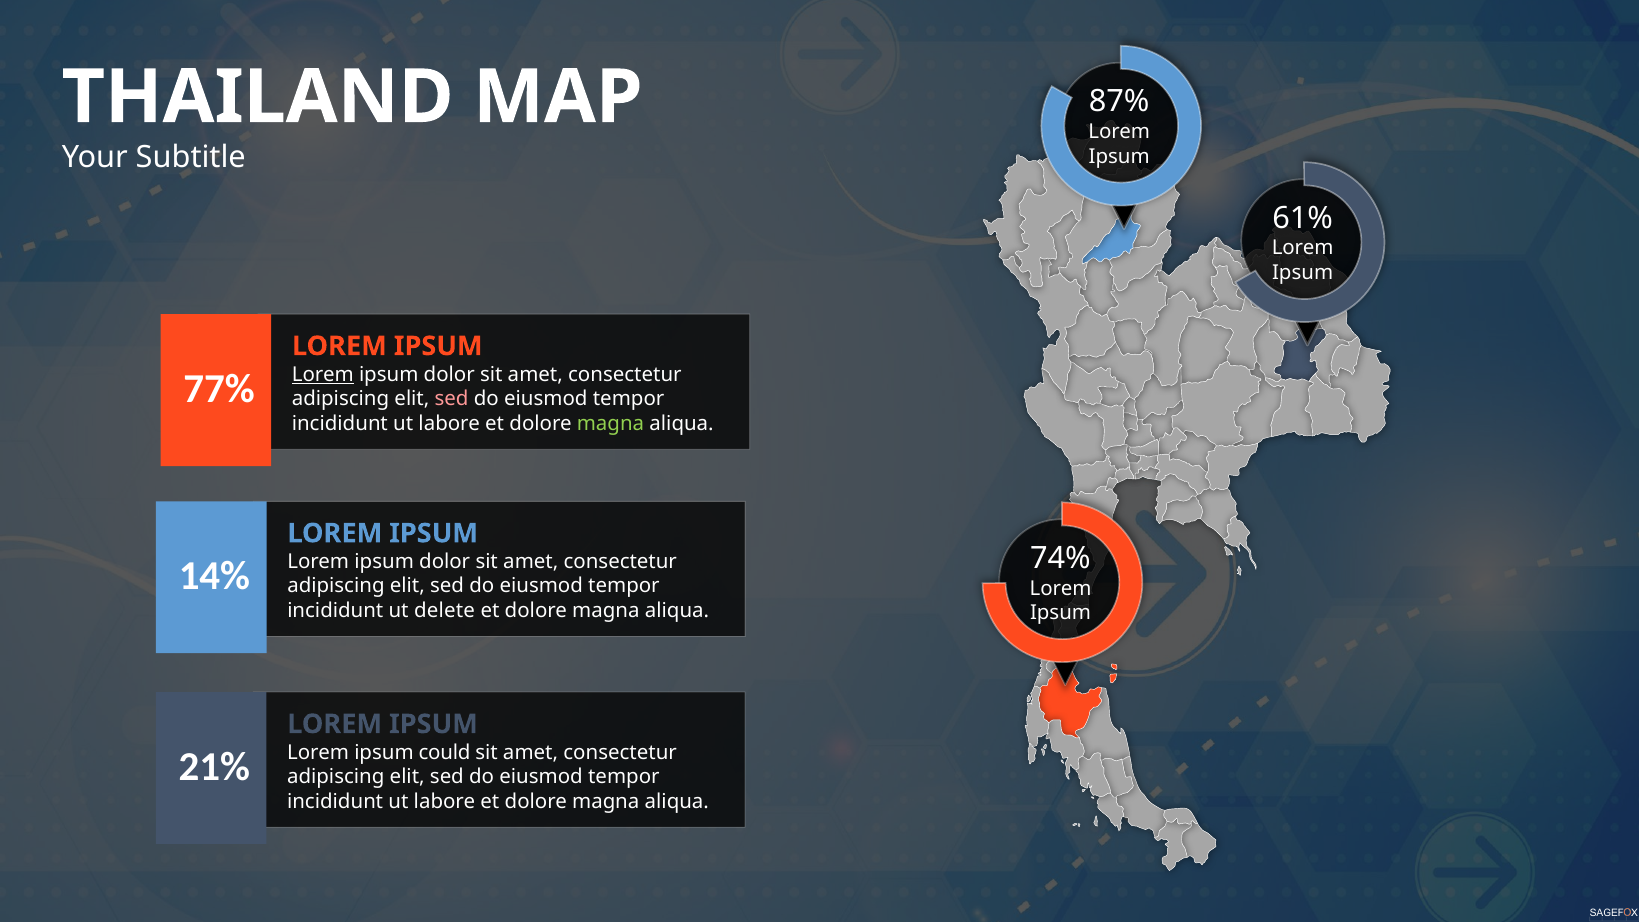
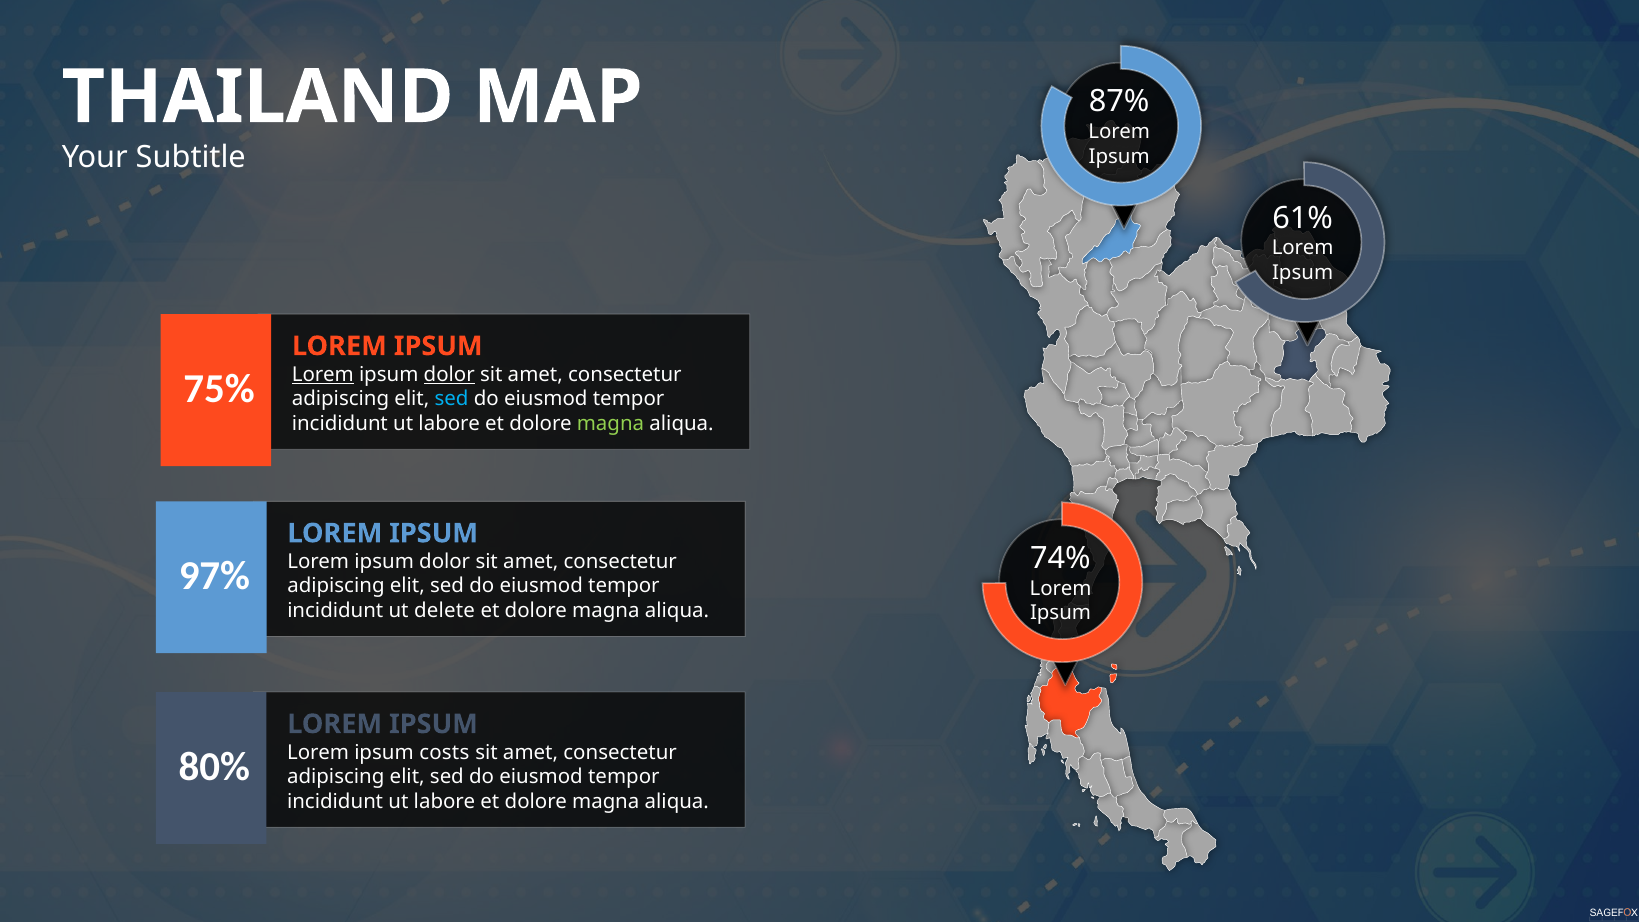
dolor underline: none -> present (449, 374)
77%: 77% -> 75% (219, 389)
sed colour: pink -> light blue (452, 399)
14%: 14% -> 97% (214, 576)
could: could -> costs (444, 752)
21%: 21% -> 80% (214, 767)
